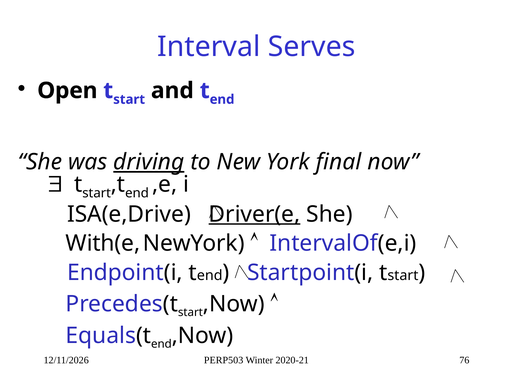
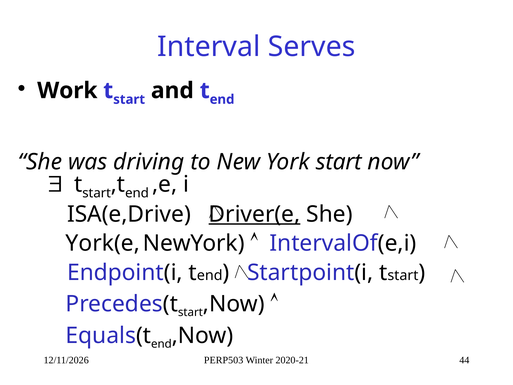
Open: Open -> Work (67, 91)
driving underline: present -> none (149, 162)
York final: final -> start (339, 162)
With(e: With(e -> York(e (103, 243)
76: 76 -> 44 (464, 360)
